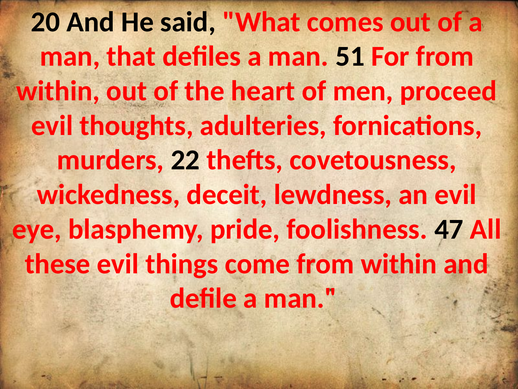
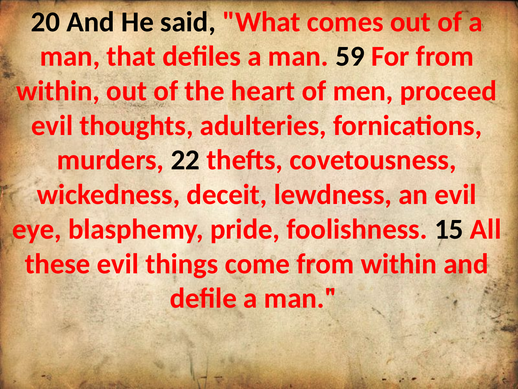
51: 51 -> 59 (350, 56)
47: 47 -> 15 (449, 229)
